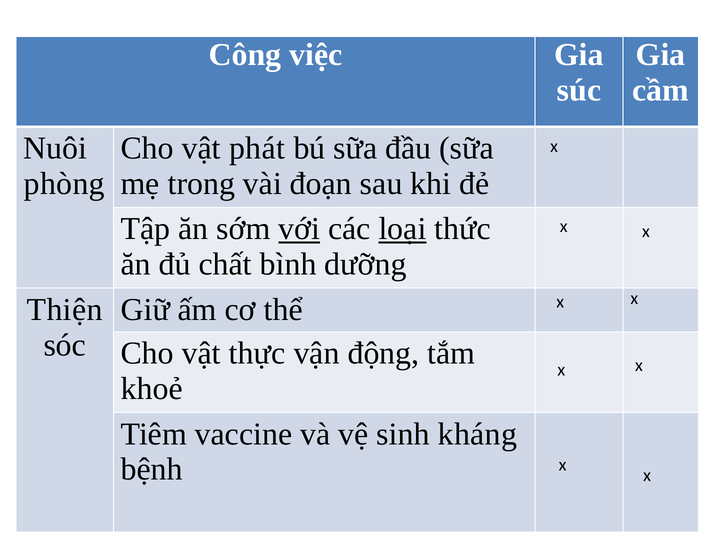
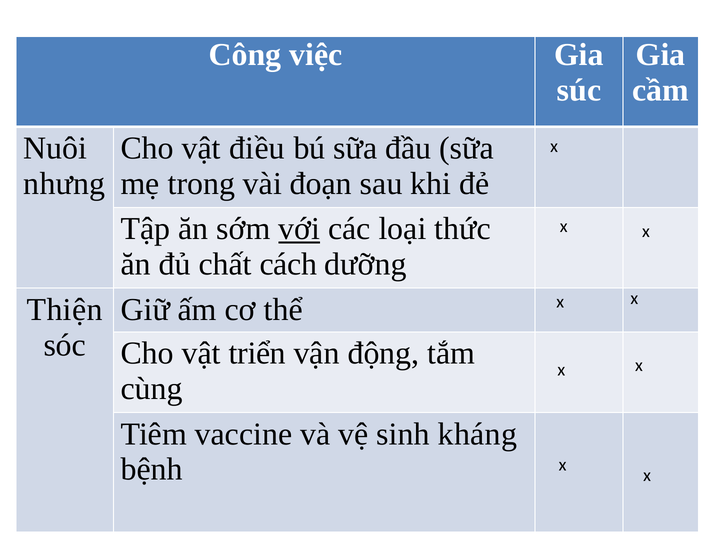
phát: phát -> điều (257, 148)
phòng: phòng -> nhưng (64, 184)
loại underline: present -> none (403, 229)
bình: bình -> cách (288, 265)
thực: thực -> triển (257, 354)
khoẻ: khoẻ -> cùng (152, 389)
